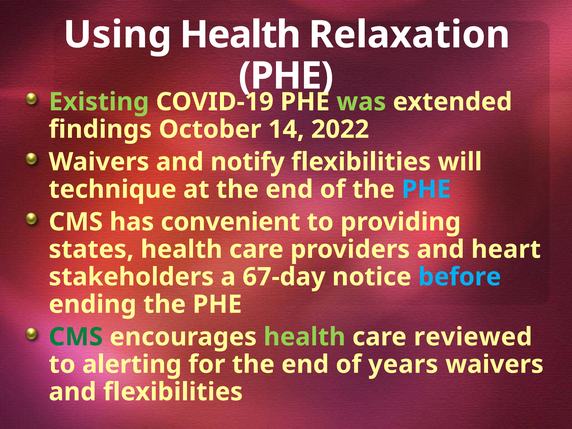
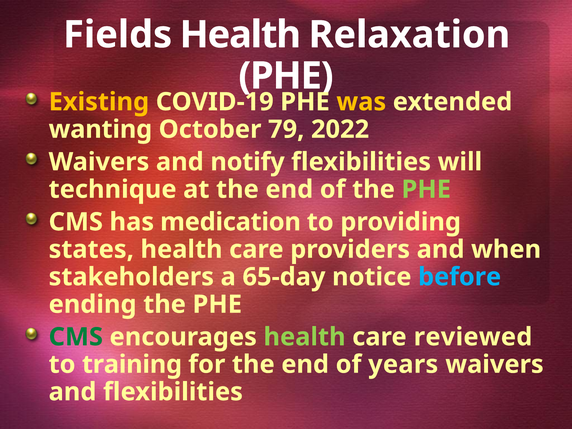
Using: Using -> Fields (118, 35)
Existing colour: light green -> yellow (99, 102)
was colour: light green -> yellow (361, 102)
findings: findings -> wanting (100, 129)
14: 14 -> 79 (286, 129)
PHE colour: light blue -> light green (426, 189)
convenient: convenient -> medication (231, 222)
heart: heart -> when (506, 249)
67-day: 67-day -> 65-day (284, 277)
alerting: alerting -> training (132, 364)
